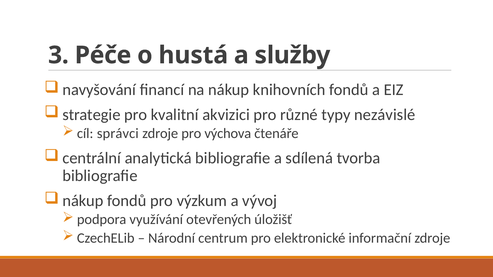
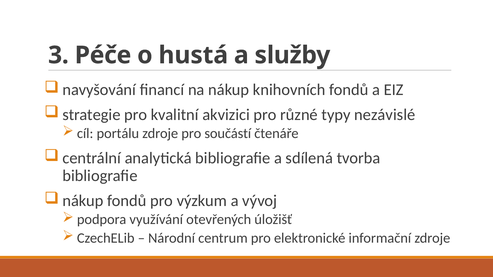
správci: správci -> portálu (118, 133)
výchova: výchova -> součástí (228, 133)
